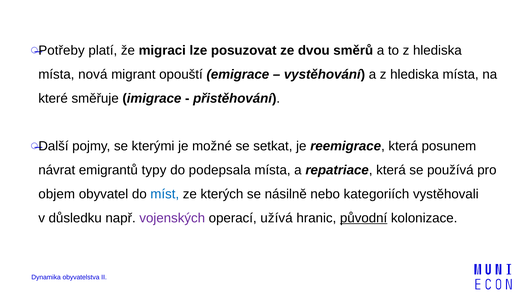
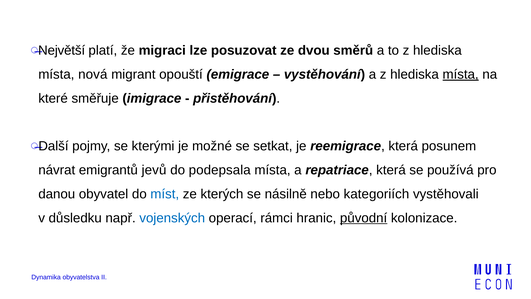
Potřeby: Potřeby -> Největší (62, 50)
místa underline: none -> present (461, 74)
typy: typy -> jevů (154, 170)
objem: objem -> danou (57, 194)
vojenských colour: purple -> blue (172, 218)
užívá: užívá -> rámci (277, 218)
